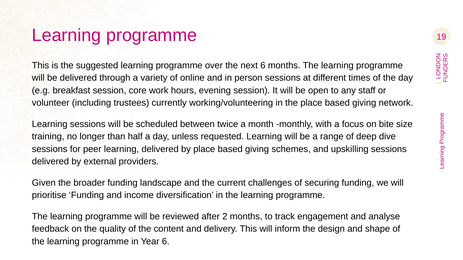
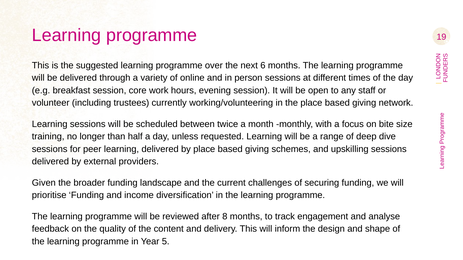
2: 2 -> 8 (225, 217)
Year 6: 6 -> 5 (166, 242)
